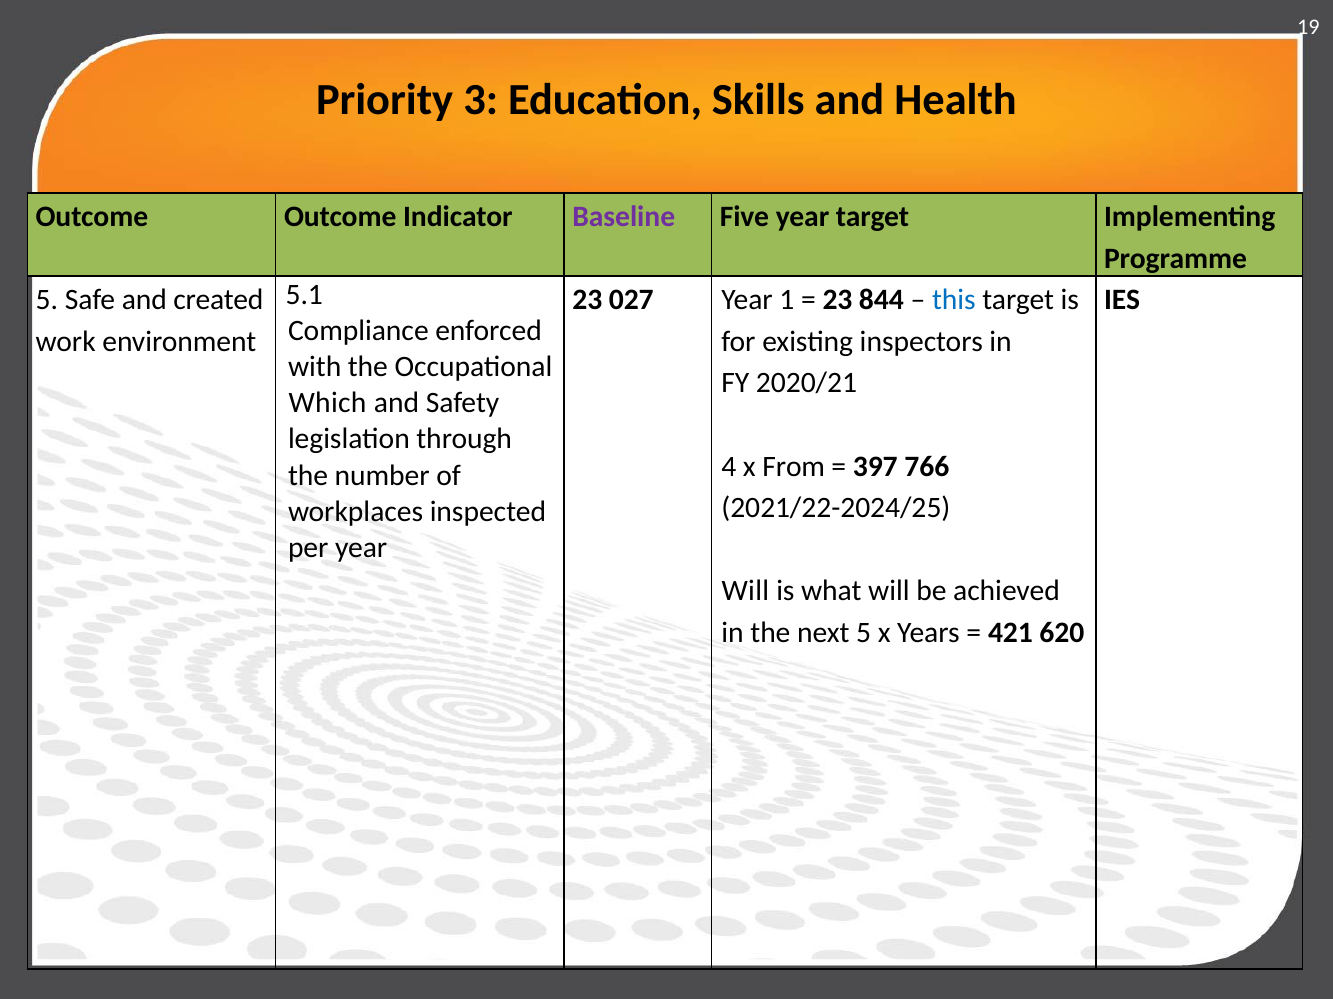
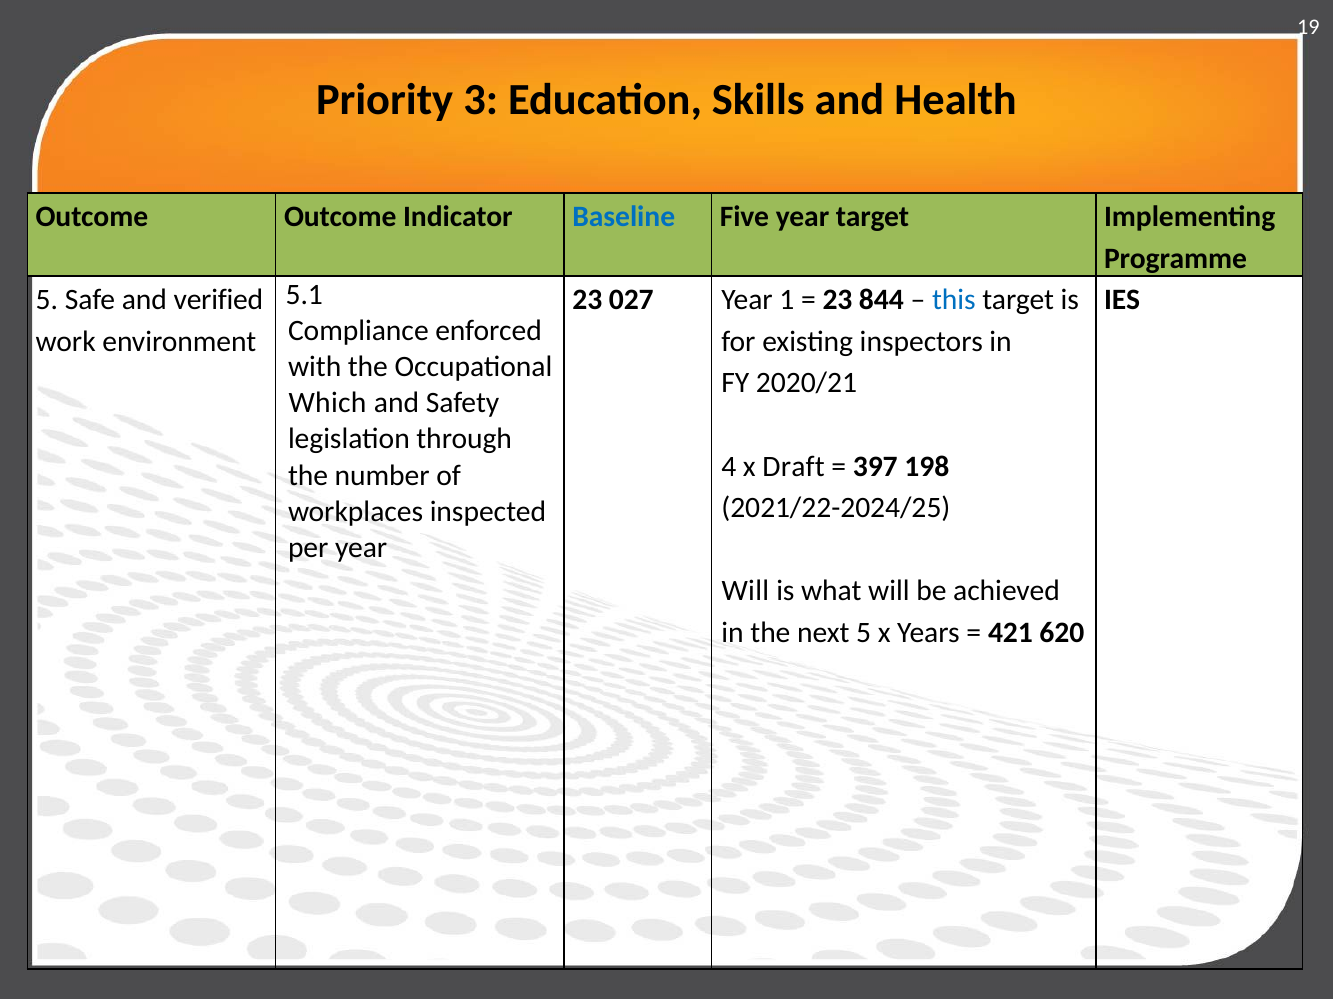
Baseline colour: purple -> blue (624, 217)
created: created -> verified (218, 300)
From: From -> Draft (794, 467)
766: 766 -> 198 (927, 467)
